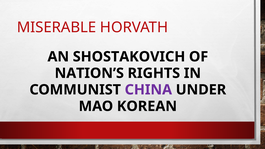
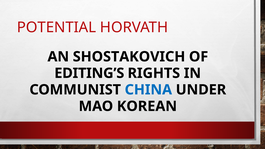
MISERABLE: MISERABLE -> POTENTIAL (57, 27)
NATION’S: NATION’S -> EDITING’S (89, 73)
CHINA colour: purple -> blue (148, 90)
